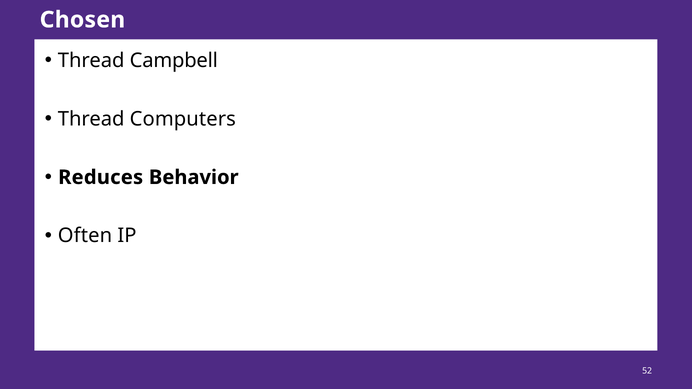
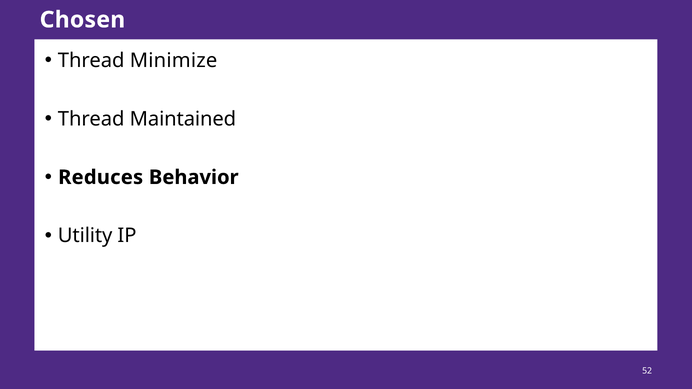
Campbell: Campbell -> Minimize (174, 61)
Computers: Computers -> Maintained (183, 119)
Often: Often -> Utility (85, 236)
